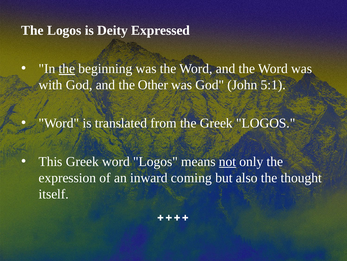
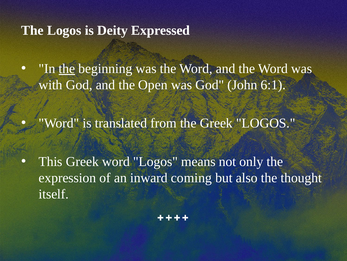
Other: Other -> Open (153, 85)
5:1: 5:1 -> 6:1 (273, 85)
not underline: present -> none (228, 161)
